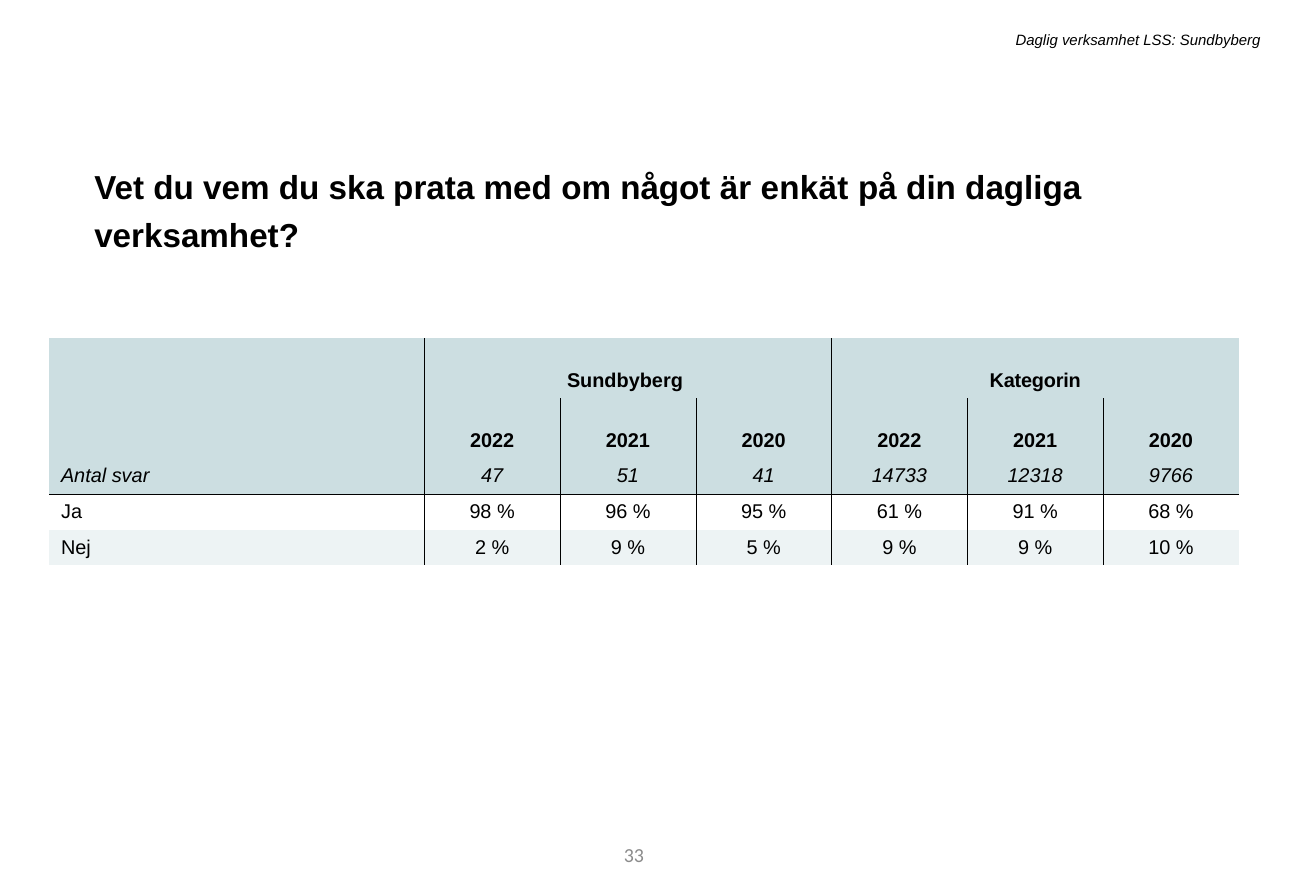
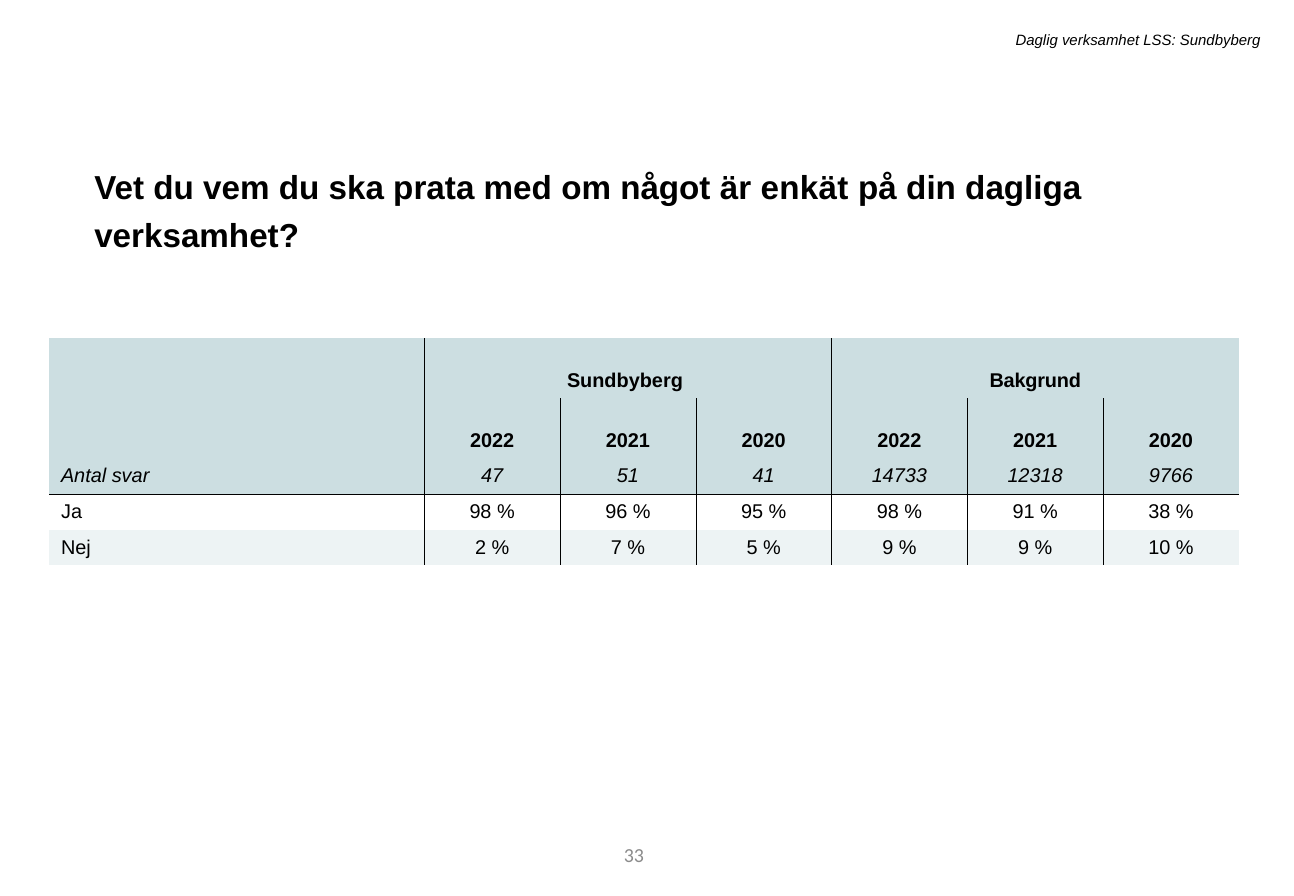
Kategorin: Kategorin -> Bakgrund (1035, 381)
61: 61 -> 98 (888, 512)
68: 68 -> 38 (1159, 512)
9: 9 -> 7 (616, 548)
